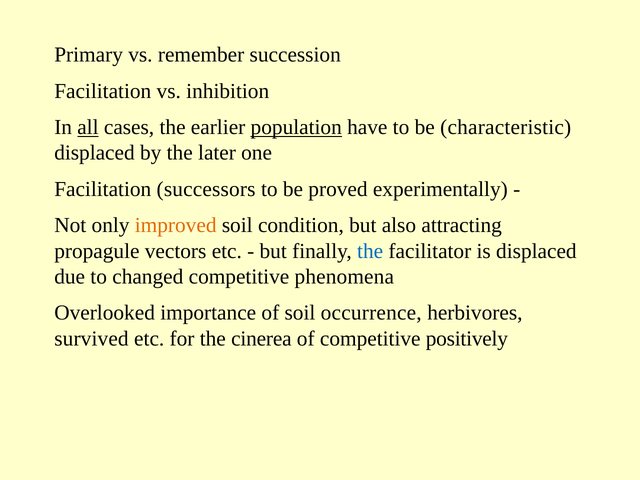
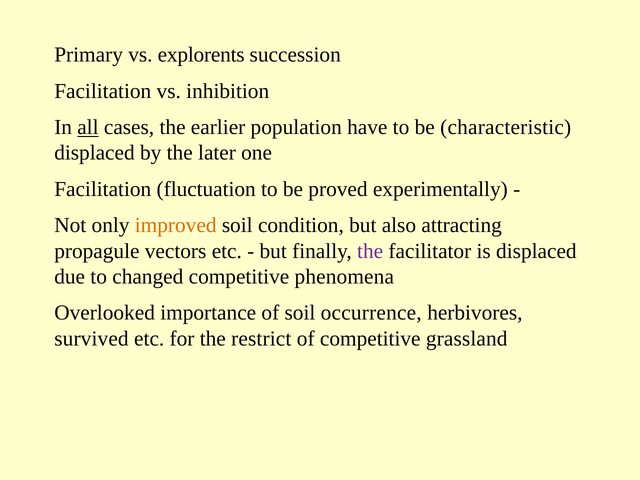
remember: remember -> explorents (201, 55)
population underline: present -> none (296, 127)
successors: successors -> fluctuation (206, 189)
the colour: blue -> purple (370, 251)
cinerea: cinerea -> restrict (261, 338)
positively: positively -> grassland (467, 338)
